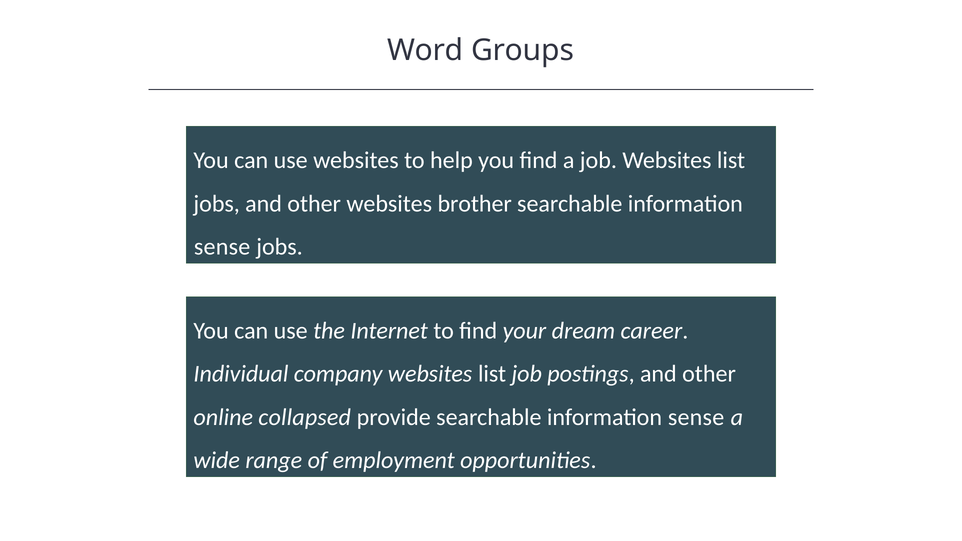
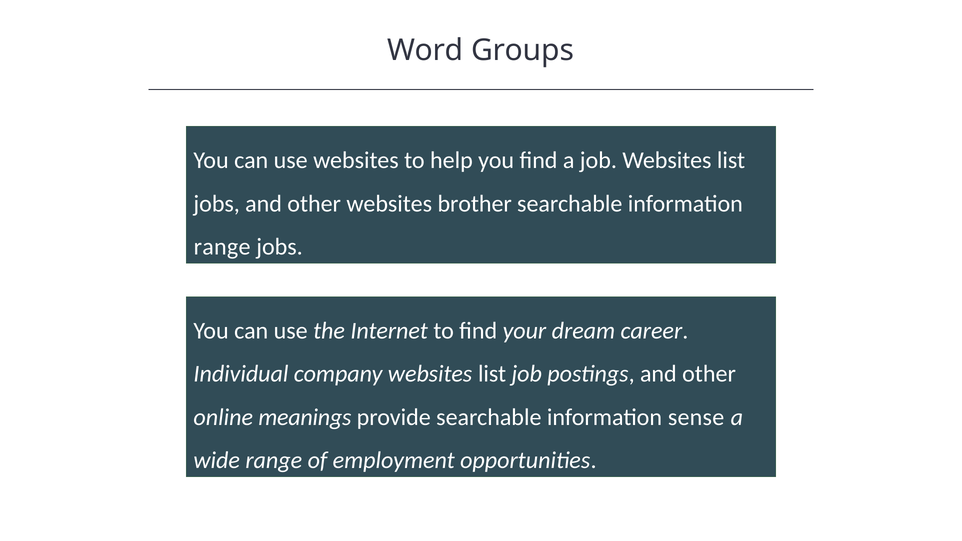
sense: sense -> range (222, 247)
collapsed: collapsed -> meanings (305, 417)
